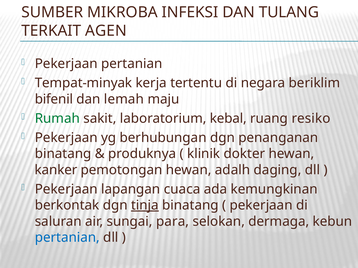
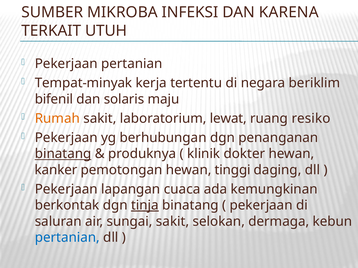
TULANG: TULANG -> KARENA (289, 12)
AGEN: AGEN -> UTUH (106, 31)
lemah: lemah -> solaris (124, 99)
Rumah colour: green -> orange (57, 119)
kebal: kebal -> lewat (228, 119)
binatang underline: none -> present (63, 154)
adalh: adalh -> tinggi (233, 170)
sungai para: para -> sakit (173, 222)
